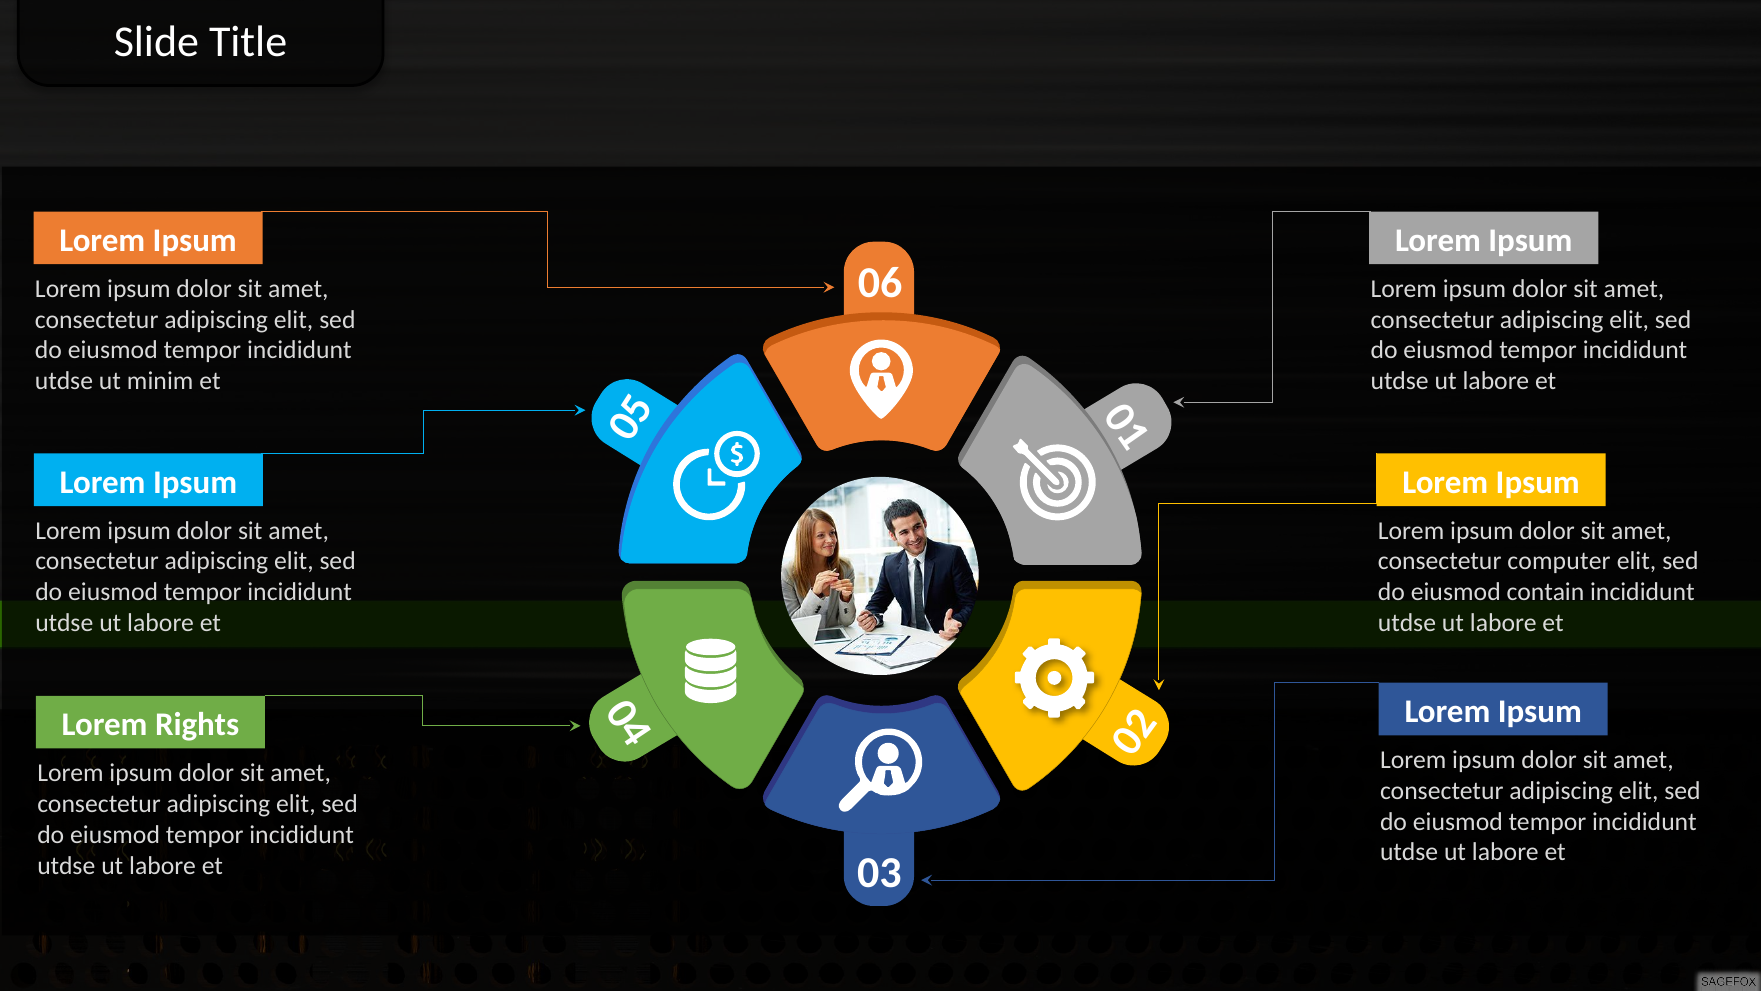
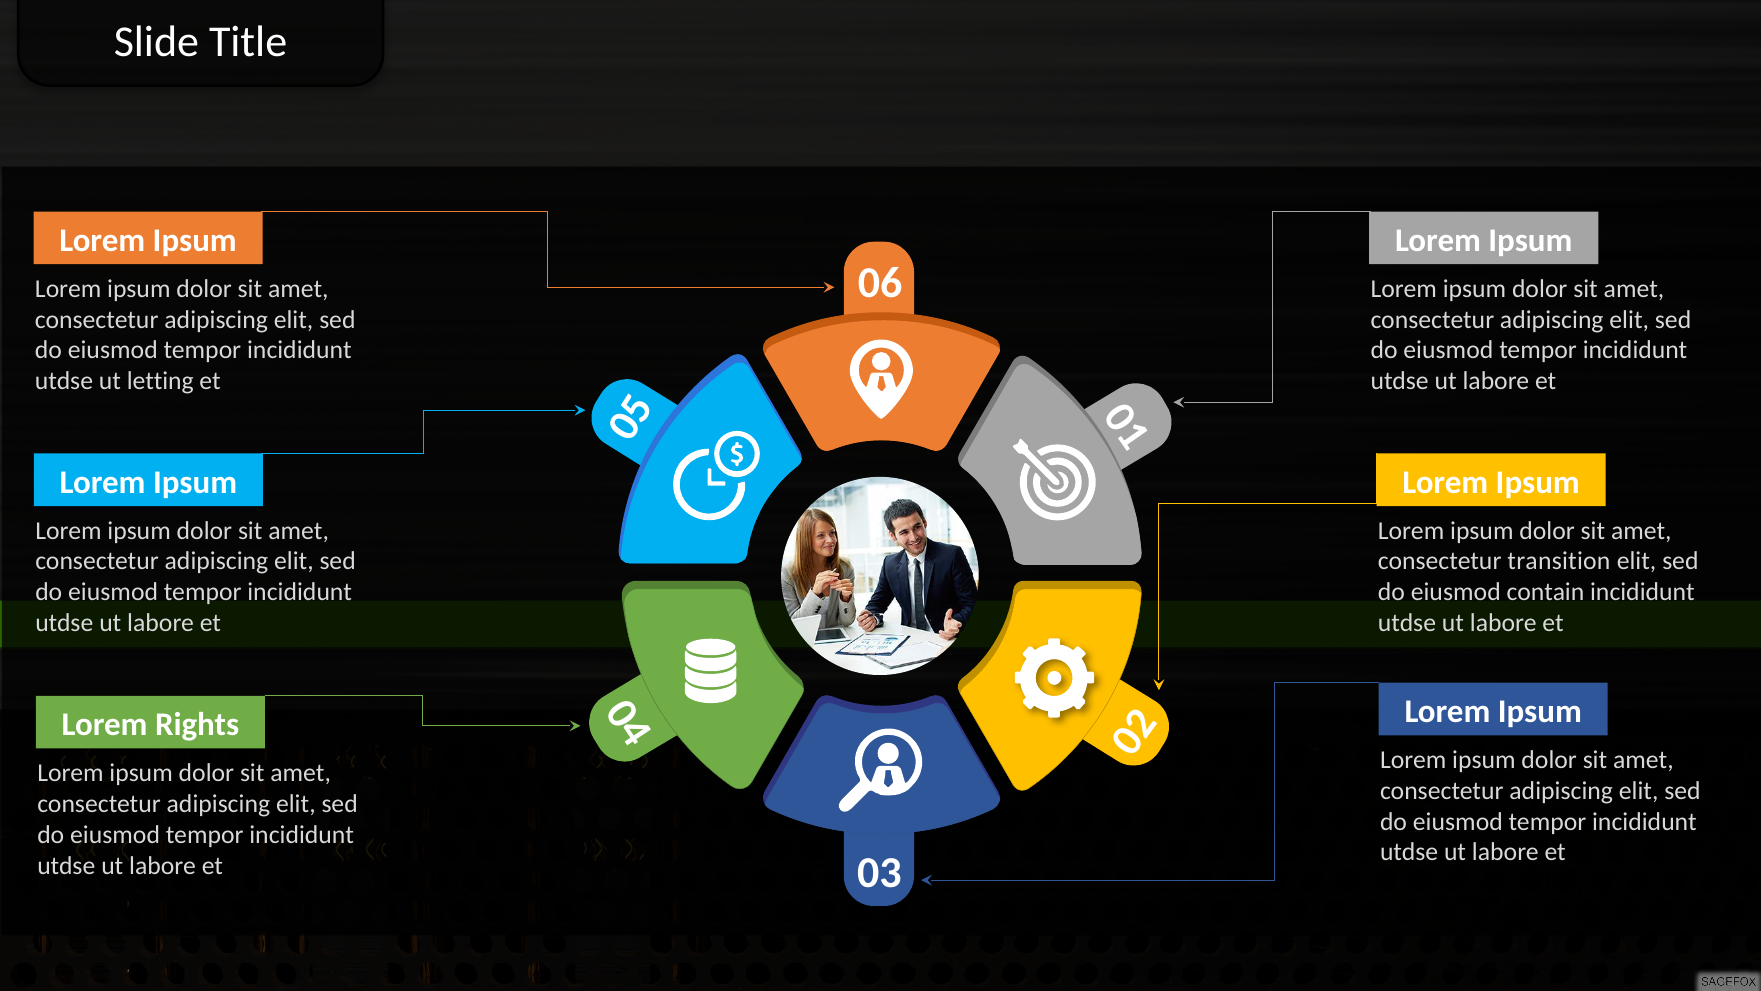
minim: minim -> letting (160, 381)
computer: computer -> transition (1559, 561)
